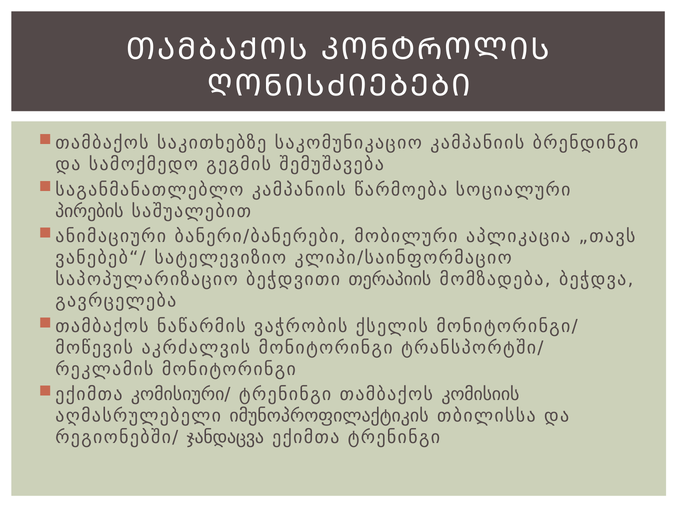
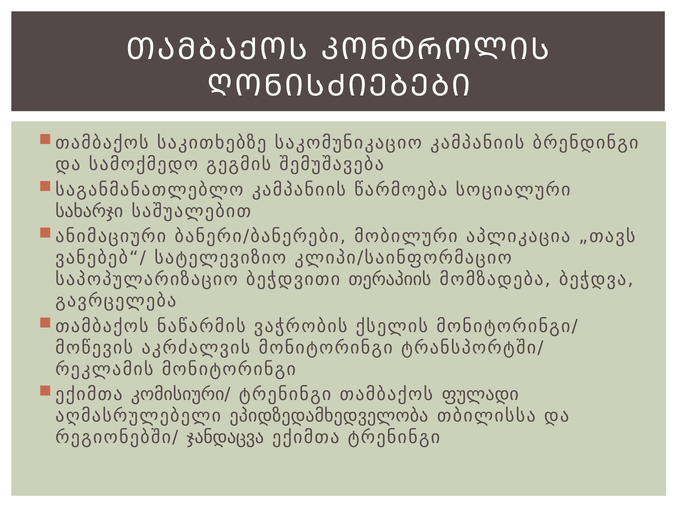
პირების: პირების -> სახარჯი (89, 211)
კომისიის: კომისიის -> ფულადი (480, 394)
იმუნოპროფილაქტიკის: იმუნოპროფილაქტიკის -> ეპიდზედამხედველობა (329, 415)
